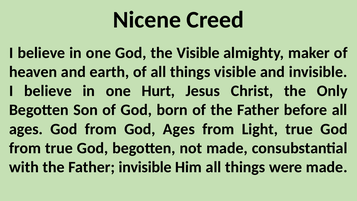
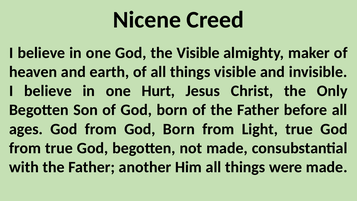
from God Ages: Ages -> Born (179, 129)
Father invisible: invisible -> another (145, 167)
